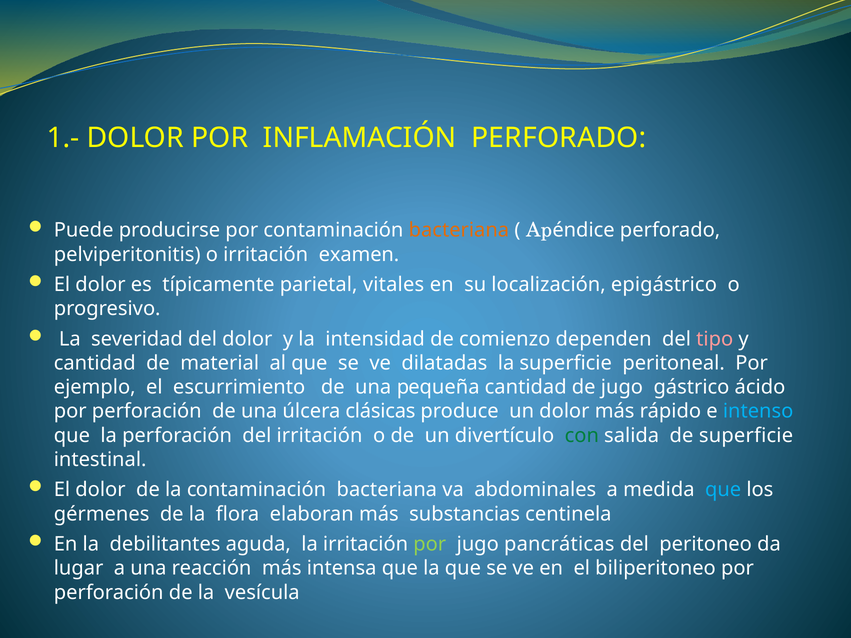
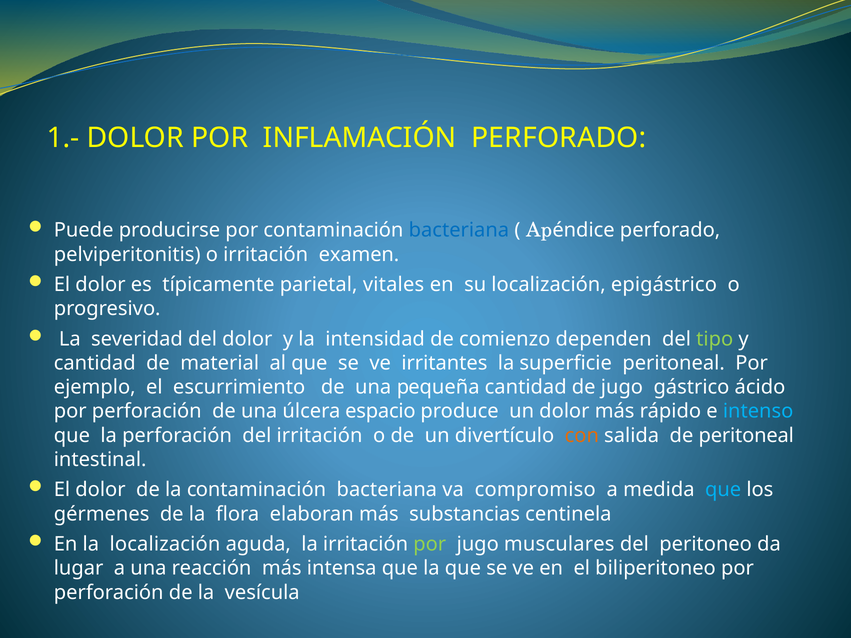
bacteriana colour: orange -> blue (459, 230)
tipo colour: pink -> light green (715, 339)
dilatadas: dilatadas -> irritantes (444, 363)
clásicas: clásicas -> espacio (380, 412)
con colour: green -> orange (582, 436)
de superficie: superficie -> peritoneal (746, 436)
abdominales: abdominales -> compromiso (535, 490)
la debilitantes: debilitantes -> localización (165, 544)
pancráticas: pancráticas -> musculares (559, 544)
